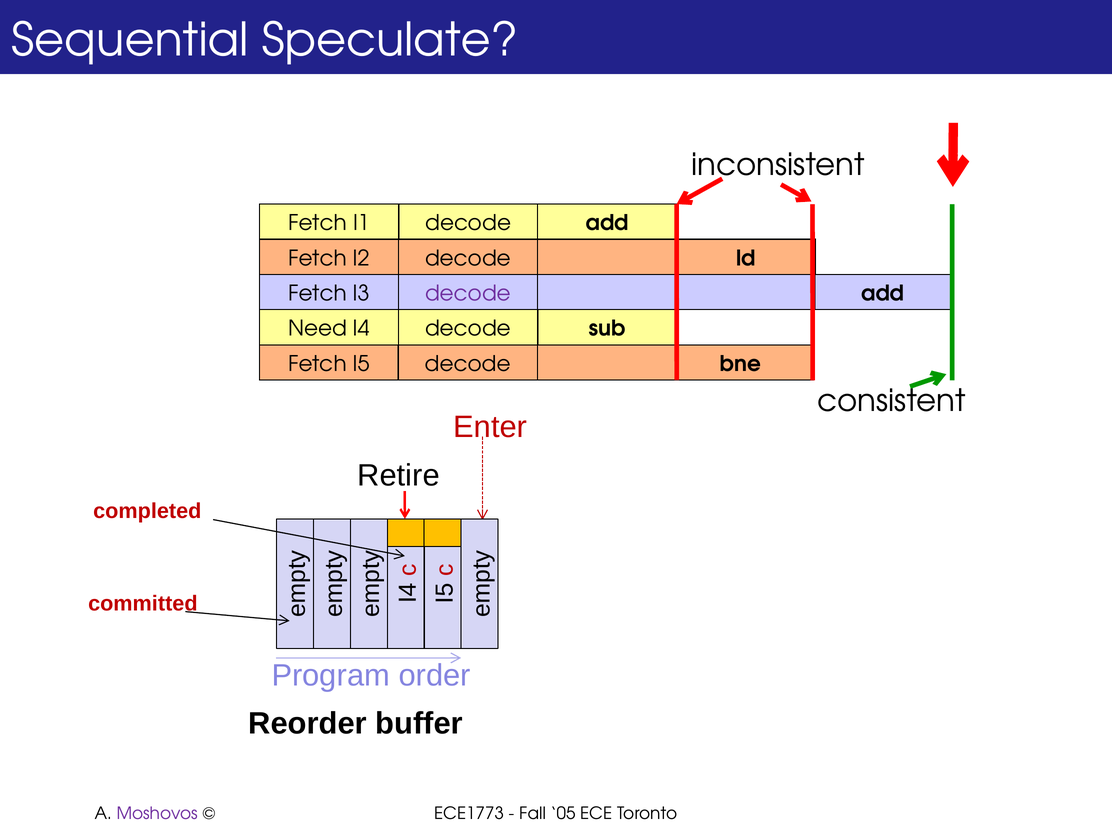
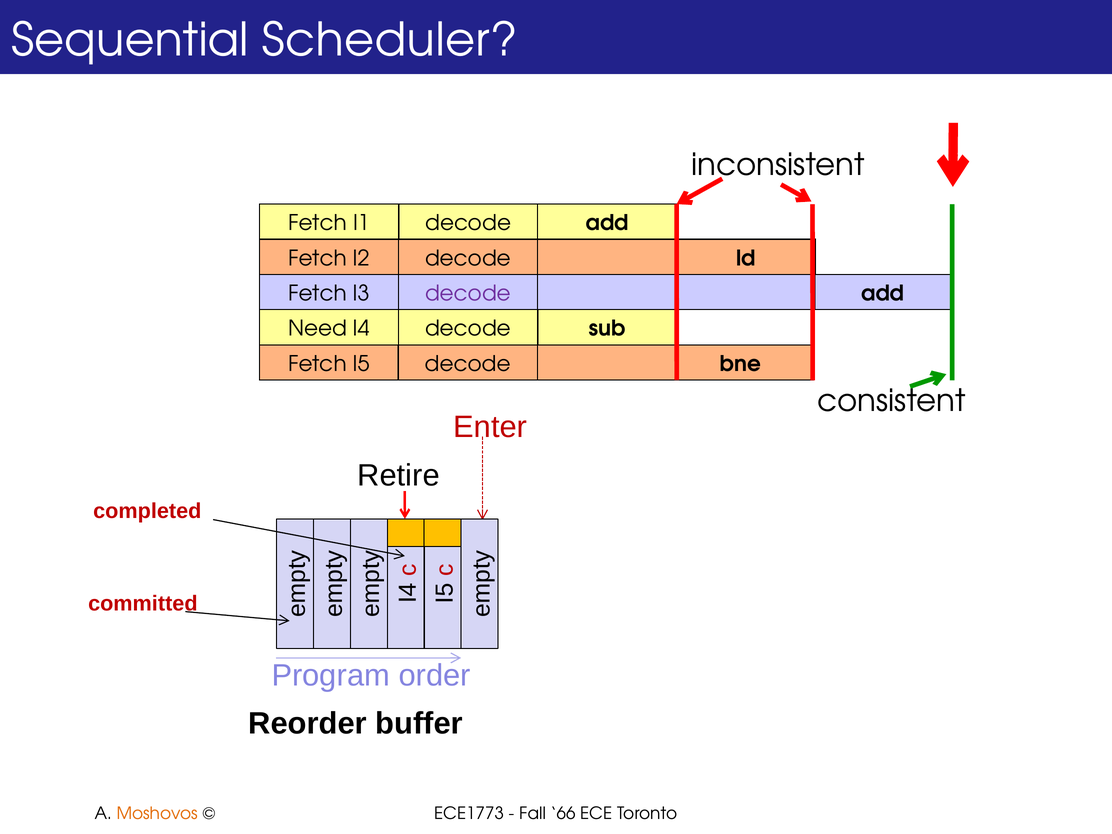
Speculate: Speculate -> Scheduler (390, 40)
Moshovos colour: purple -> orange (157, 814)
05: 05 -> 66 (563, 814)
